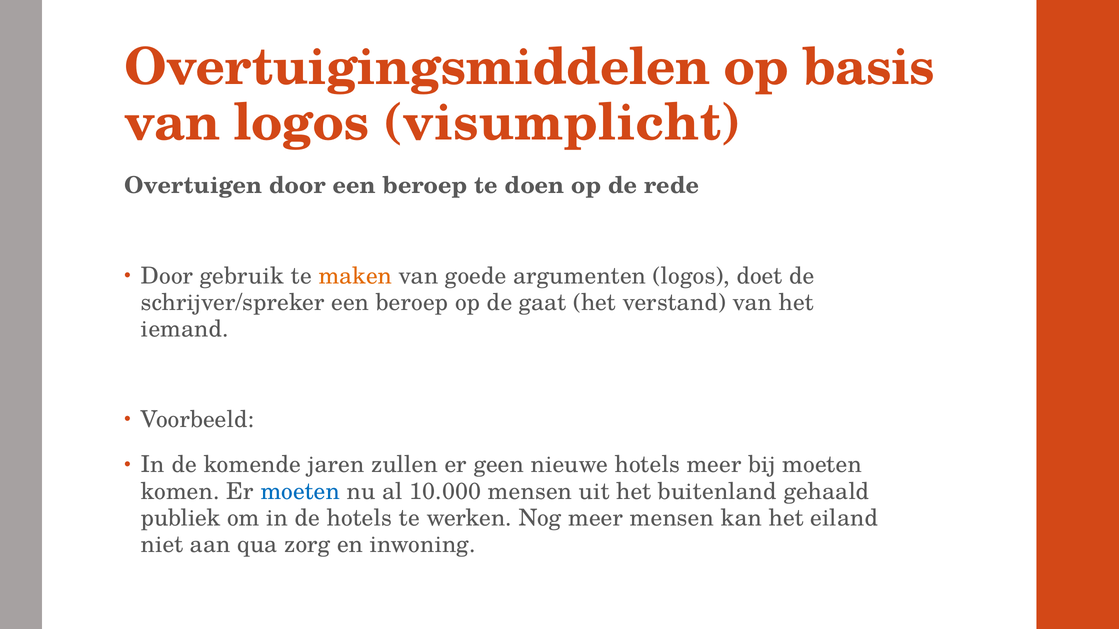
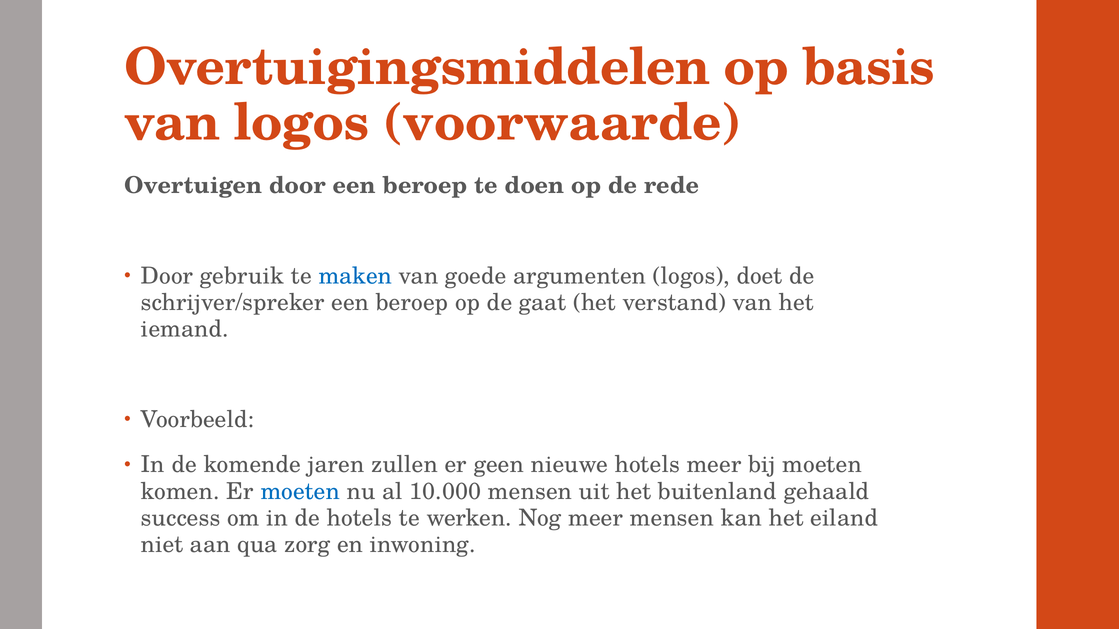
visumplicht: visumplicht -> voorwaarde (562, 123)
maken colour: orange -> blue (355, 276)
publiek: publiek -> success (181, 518)
